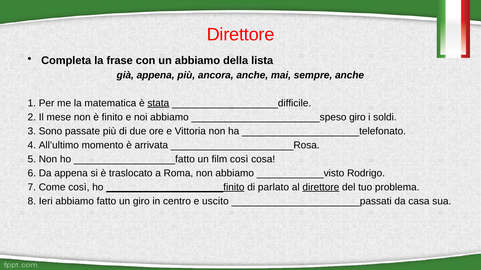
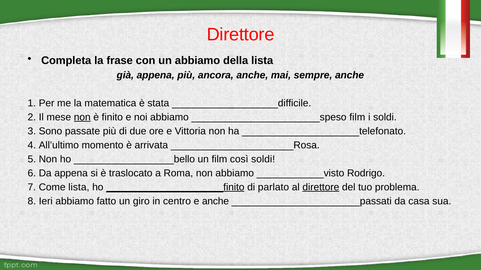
stata underline: present -> none (158, 103)
non underline: none -> present (82, 117)
_______________________speso giro: giro -> film (357, 117)
__________________fatto: __________________fatto -> __________________bello (134, 159)
così cosa: cosa -> soldi (263, 159)
Come così: così -> lista (79, 188)
e uscito: uscito -> anche (215, 202)
